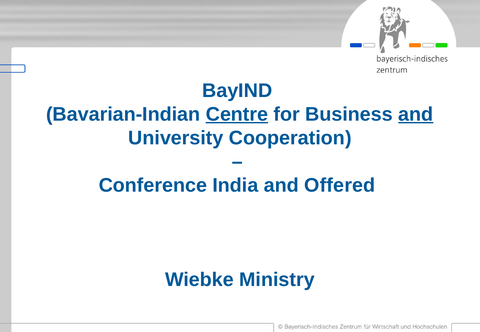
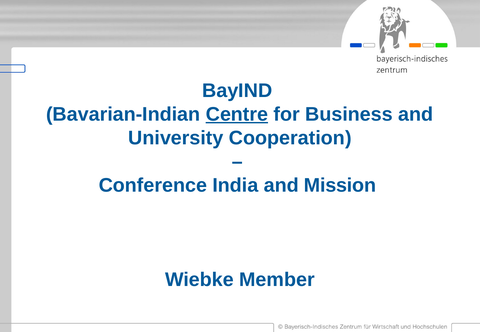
and underline: present -> none (416, 114)
Offered: Offered -> Mission (340, 185)
Ministry: Ministry -> Member (277, 280)
